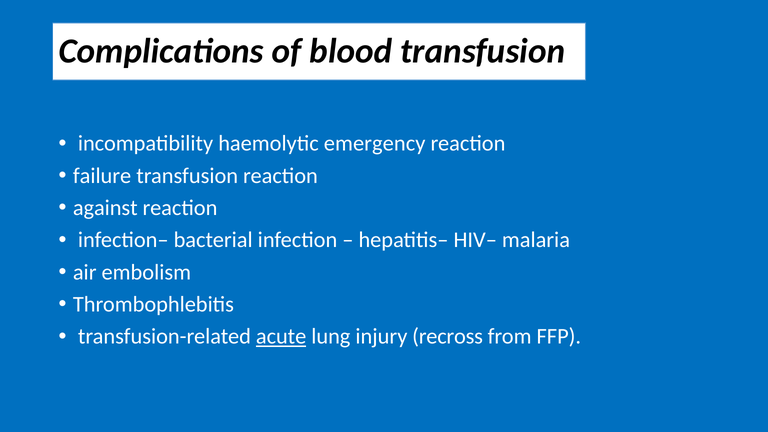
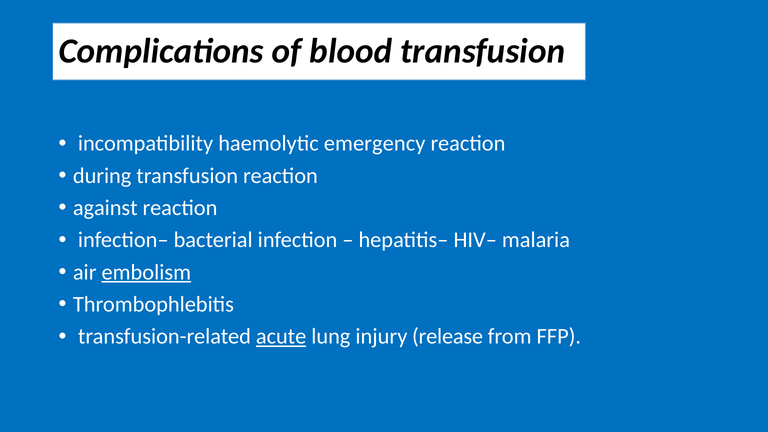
failure: failure -> during (102, 176)
embolism underline: none -> present (146, 272)
recross: recross -> release (448, 337)
